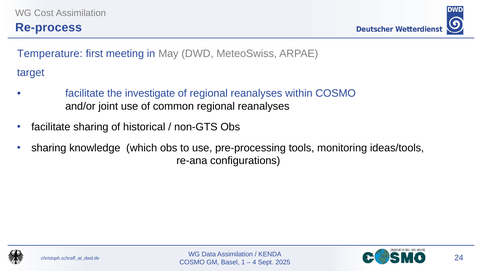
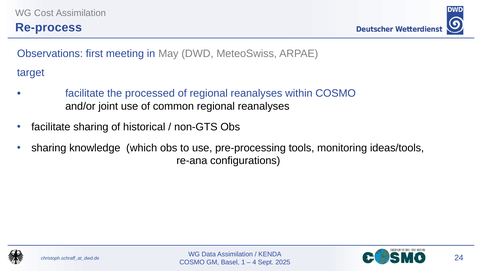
Temperature: Temperature -> Observations (50, 54)
investigate: investigate -> processed (150, 93)
